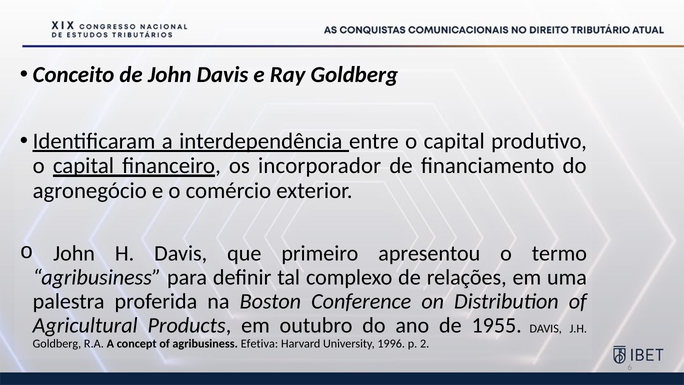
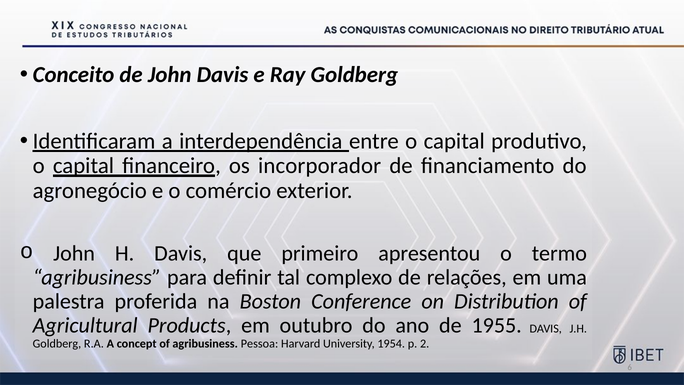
Efetiva: Efetiva -> Pessoa (260, 344)
1996: 1996 -> 1954 (391, 344)
